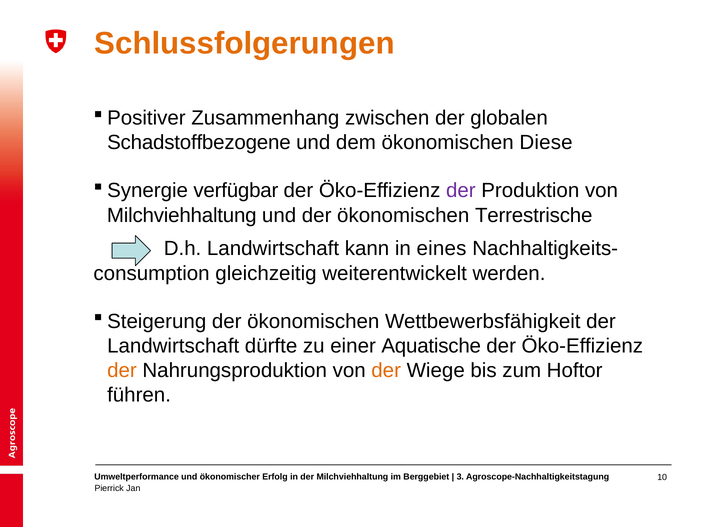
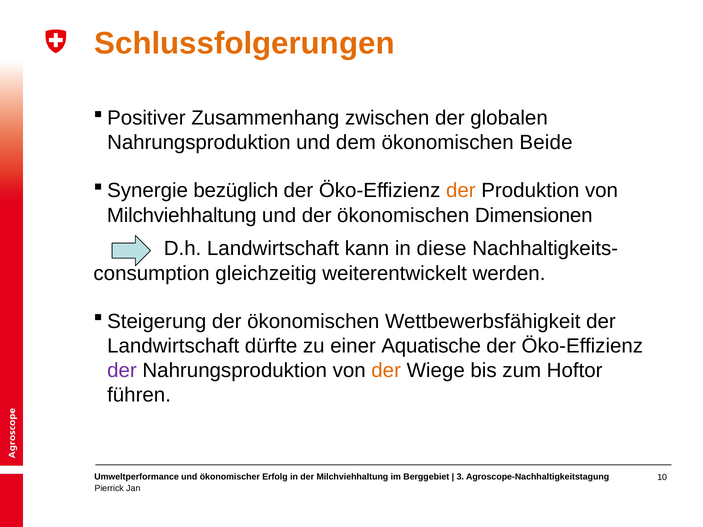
Schadstoffbezogene: Schadstoffbezogene -> Nahrungsproduktion (199, 143)
Diese: Diese -> Beide (546, 143)
verfügbar: verfügbar -> bezüglich (236, 191)
der colour: purple -> orange (461, 191)
Terrestrische: Terrestrische -> Dimensionen (534, 215)
eines: eines -> diese (442, 249)
der colour: orange -> purple (122, 371)
